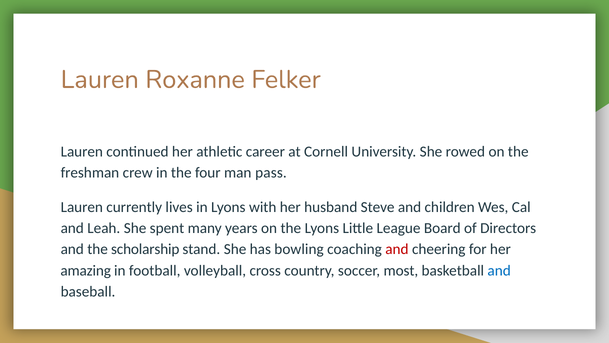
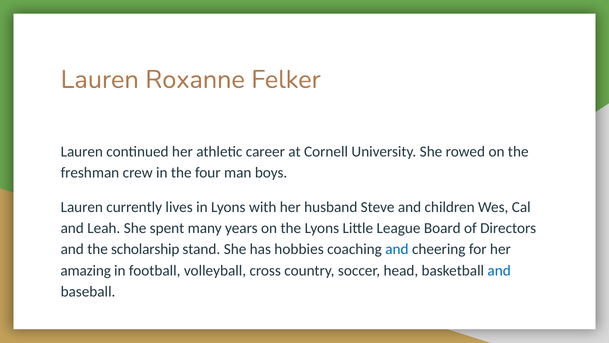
pass: pass -> boys (271, 173)
bowling: bowling -> hobbies (299, 249)
and colour: red -> blue (397, 249)
most: most -> head (401, 270)
